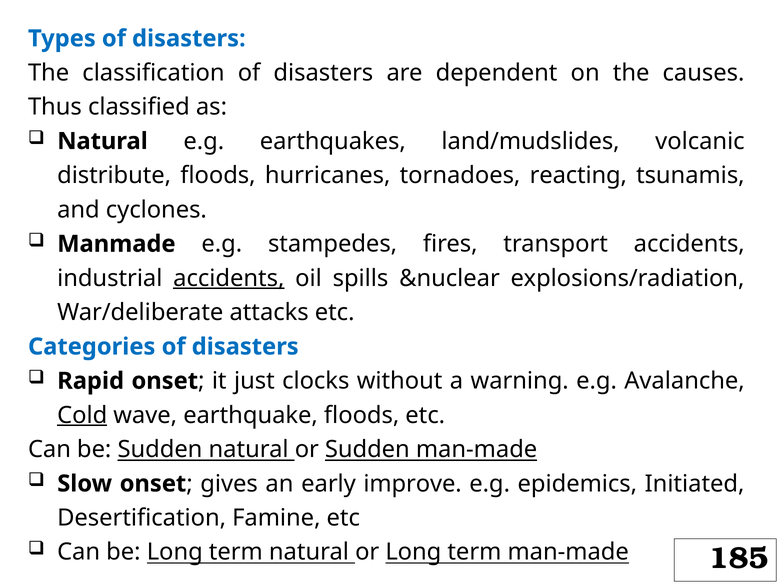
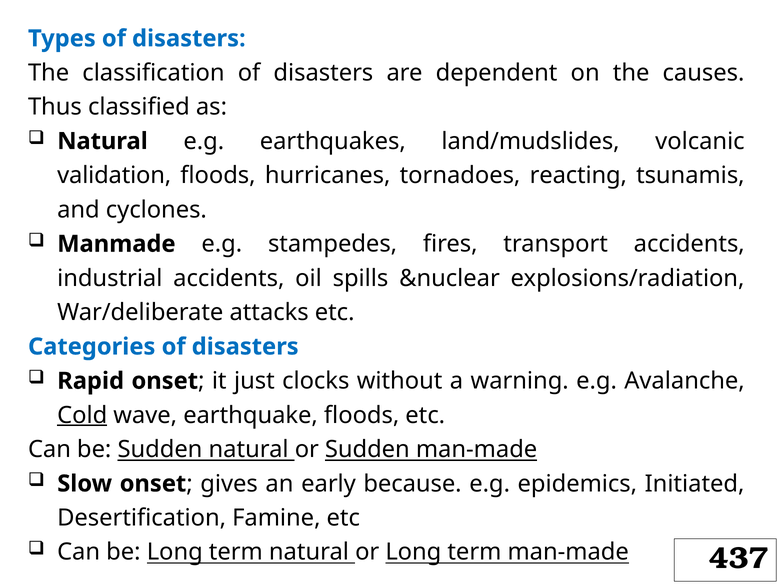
distribute: distribute -> validation (114, 175)
accidents underline: present -> none (229, 278)
improve: improve -> because (413, 483)
185: 185 -> 437 (739, 558)
